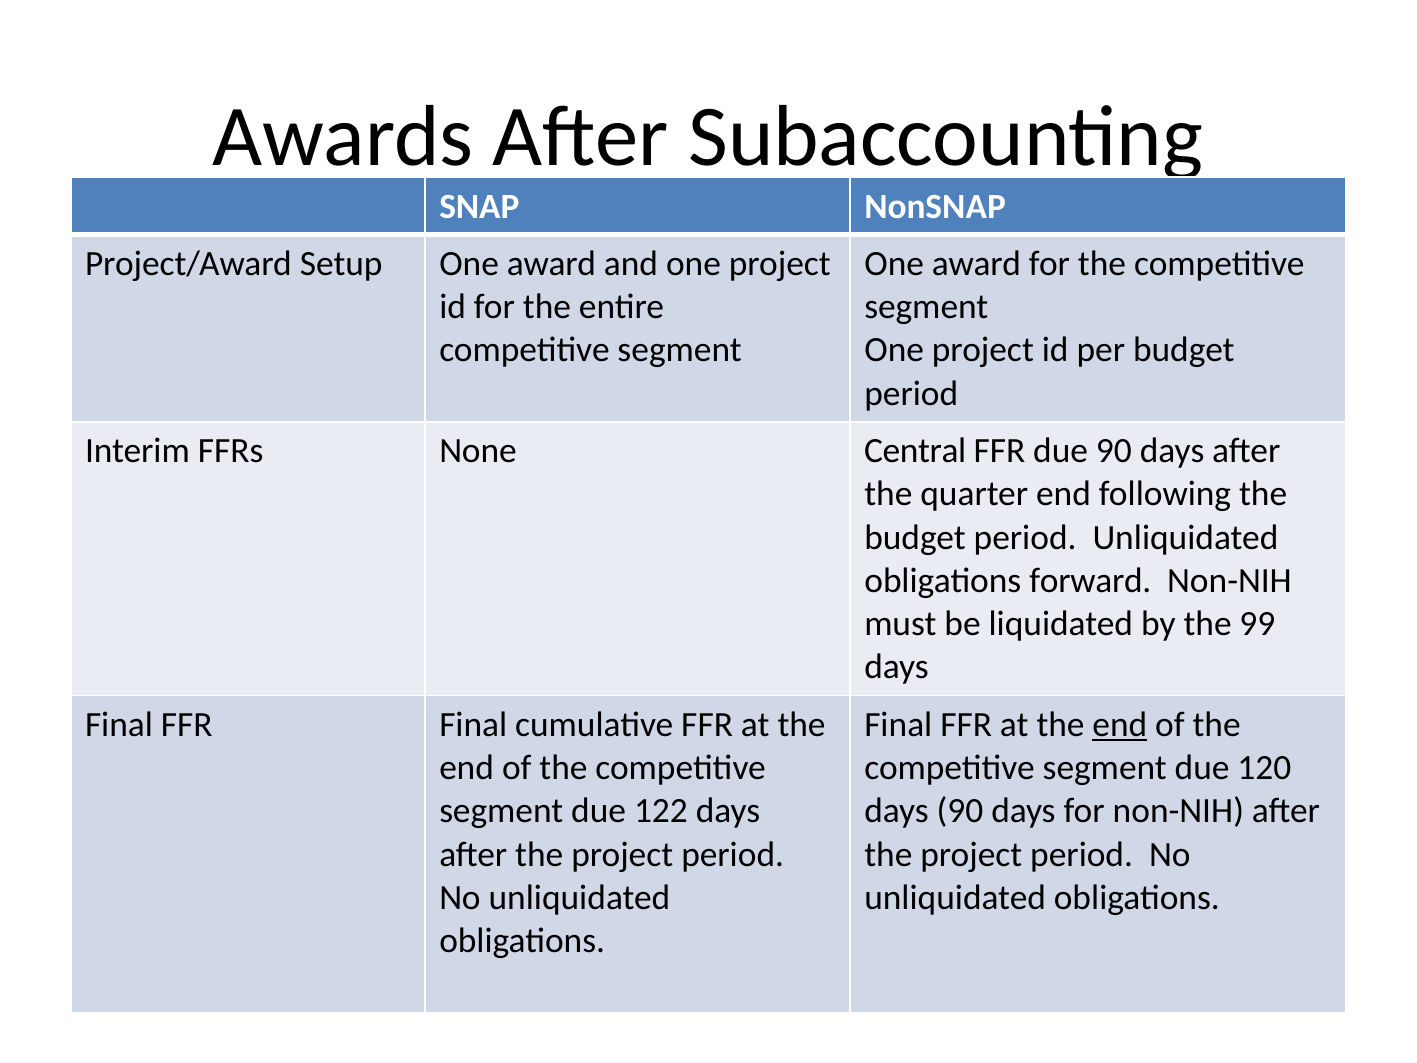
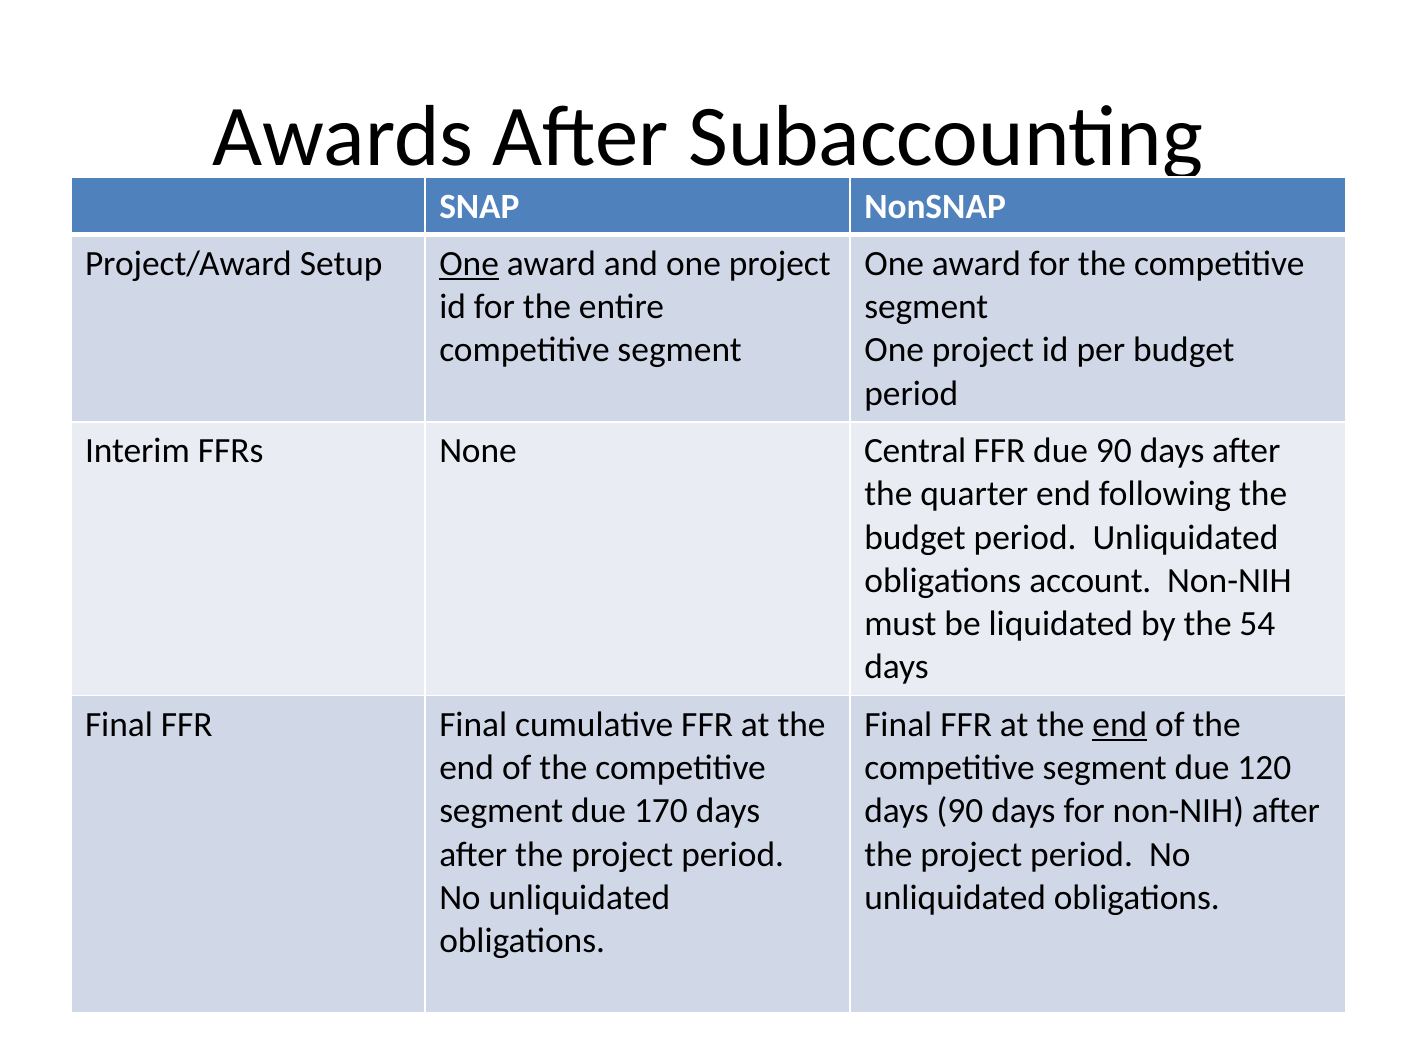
One underline: none -> present (469, 264)
forward: forward -> account (1090, 581)
99: 99 -> 54 (1257, 624)
122: 122 -> 170 (661, 811)
